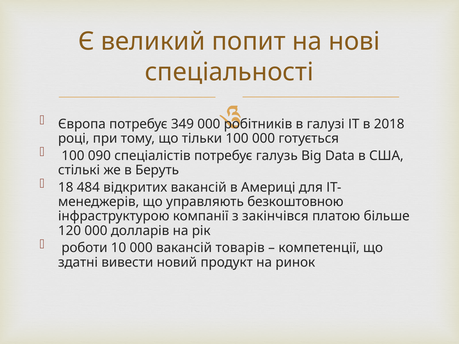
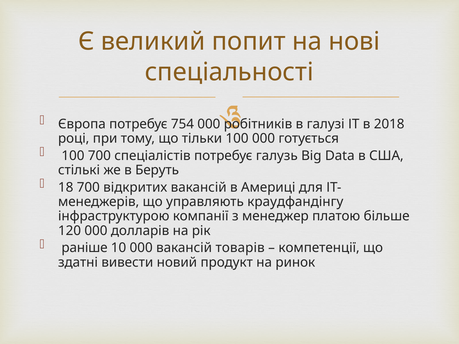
349: 349 -> 754 (182, 124)
100 090: 090 -> 700 (99, 156)
18 484: 484 -> 700 (88, 187)
безкоштовною: безкоштовною -> краудфандінгу (295, 202)
закінчівся: закінчівся -> менеджер (275, 216)
роботи: роботи -> раніше (85, 248)
